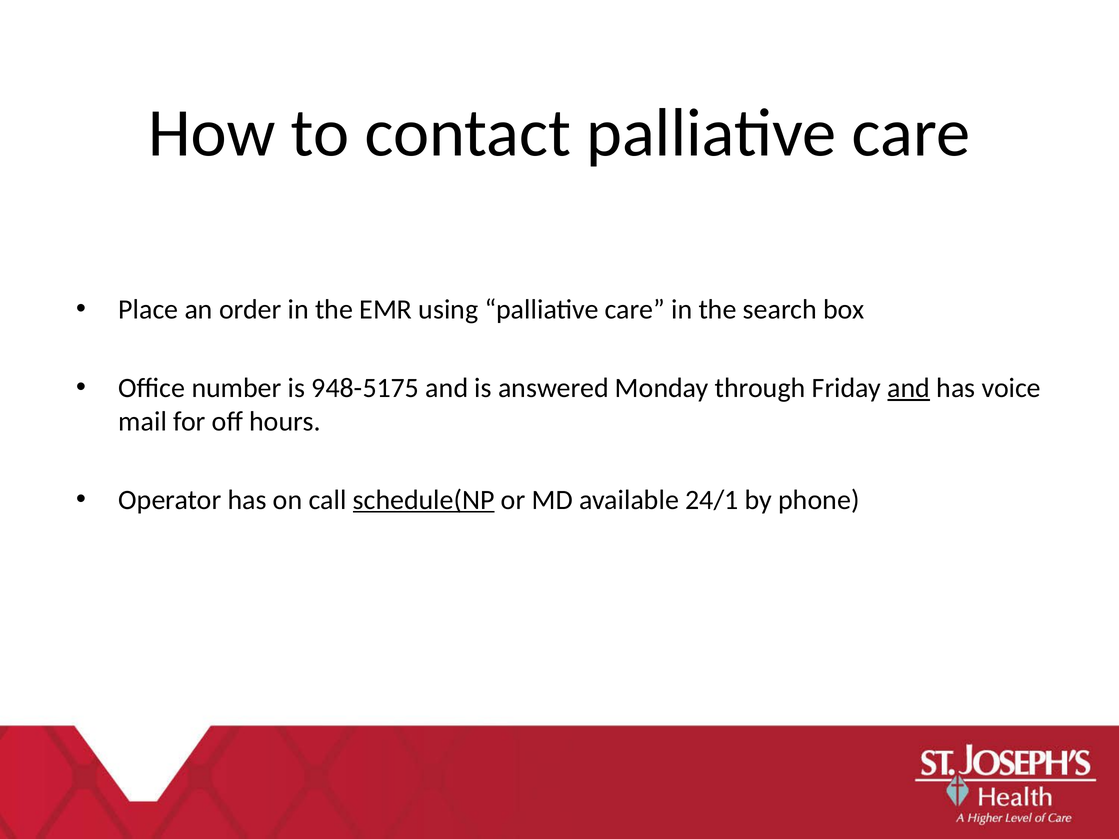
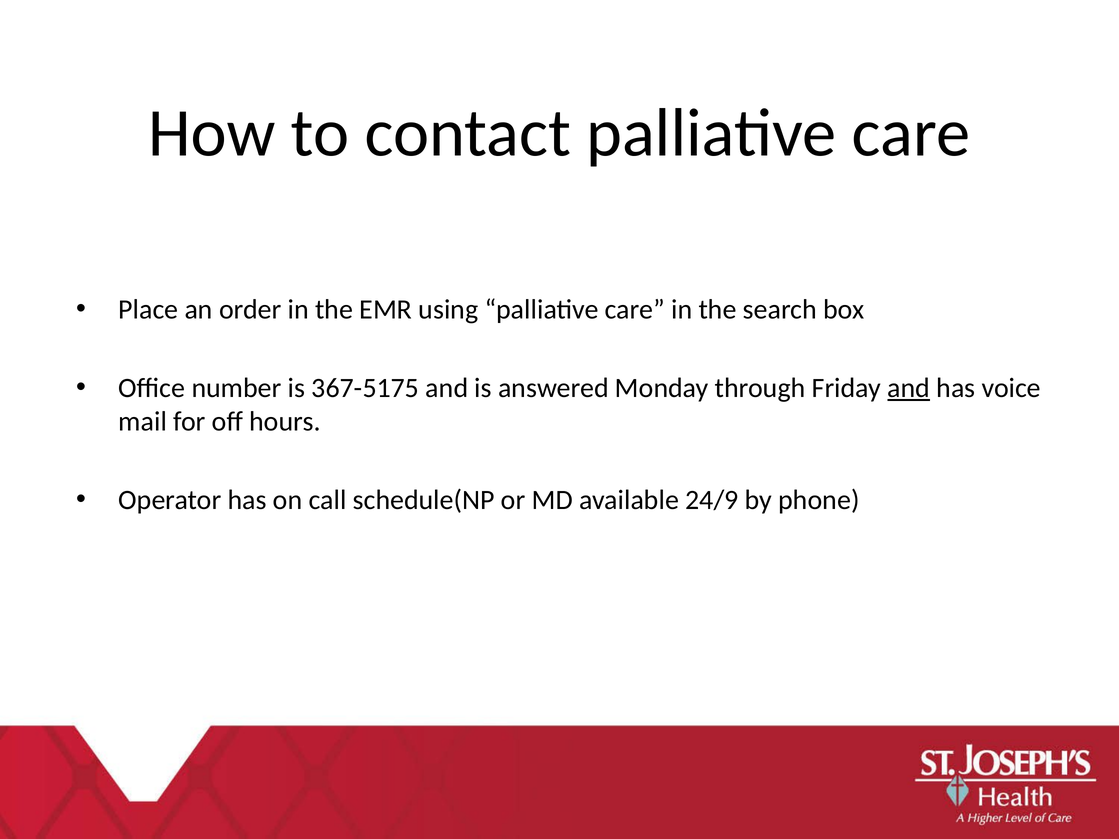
948-5175: 948-5175 -> 367-5175 (365, 388)
schedule(NP underline: present -> none (424, 500)
24/1: 24/1 -> 24/9 (712, 500)
